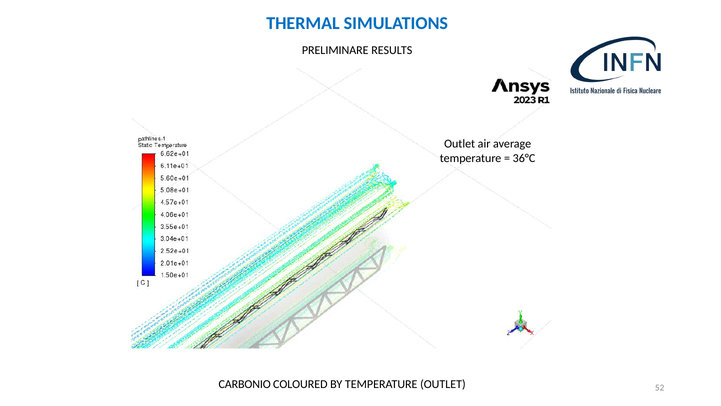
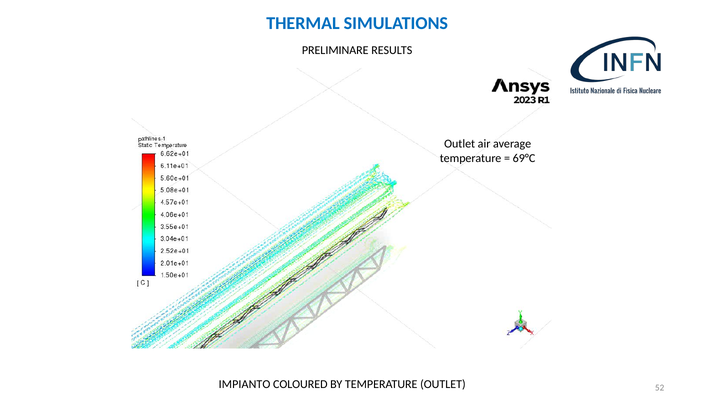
36°C: 36°C -> 69°C (524, 158)
CARBONIO: CARBONIO -> IMPIANTO (245, 384)
